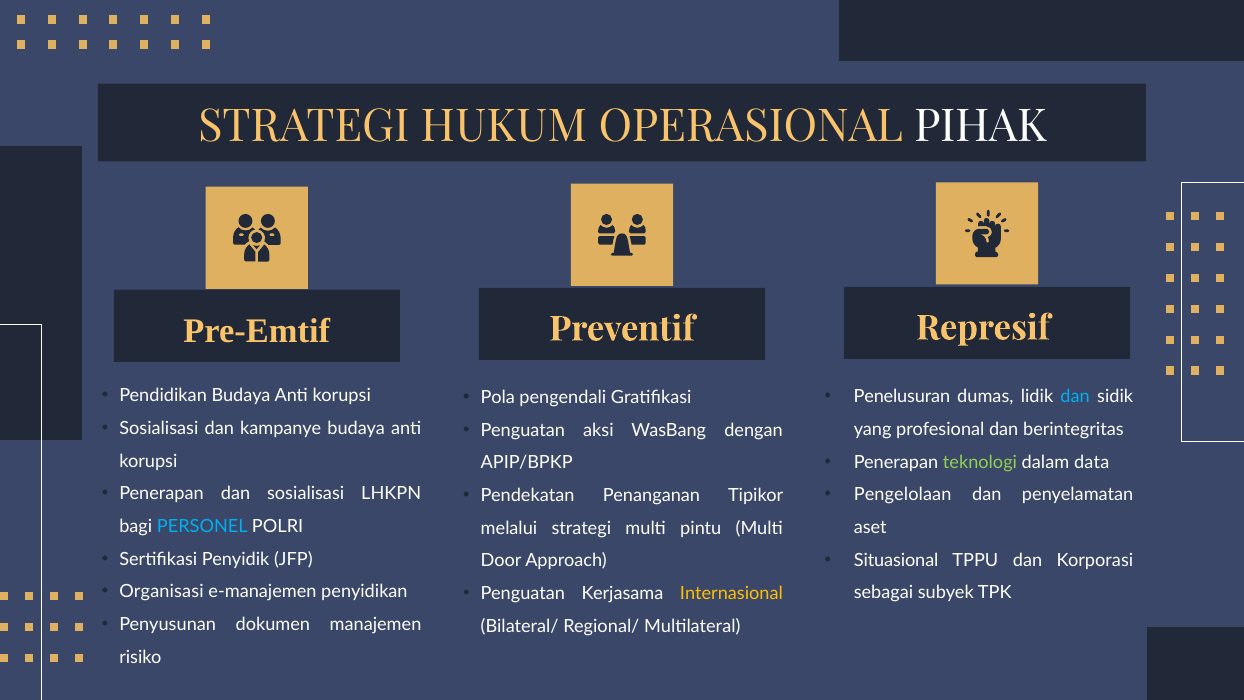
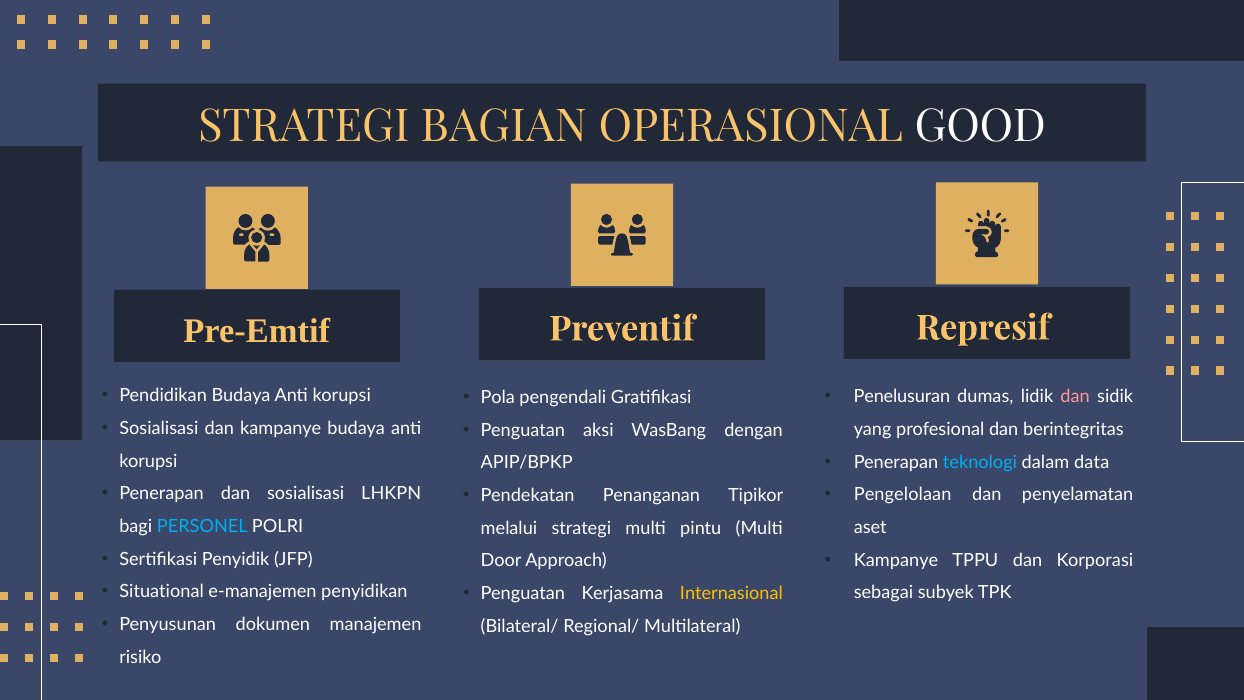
HUKUM: HUKUM -> BAGIAN (504, 126)
PIHAK: PIHAK -> GOOD (980, 126)
dan colour: light blue -> pink (1075, 397)
teknologi colour: light green -> light blue (980, 462)
Situasional: Situasional -> Kampanye (896, 560)
Organisasi: Organisasi -> Situational (162, 592)
